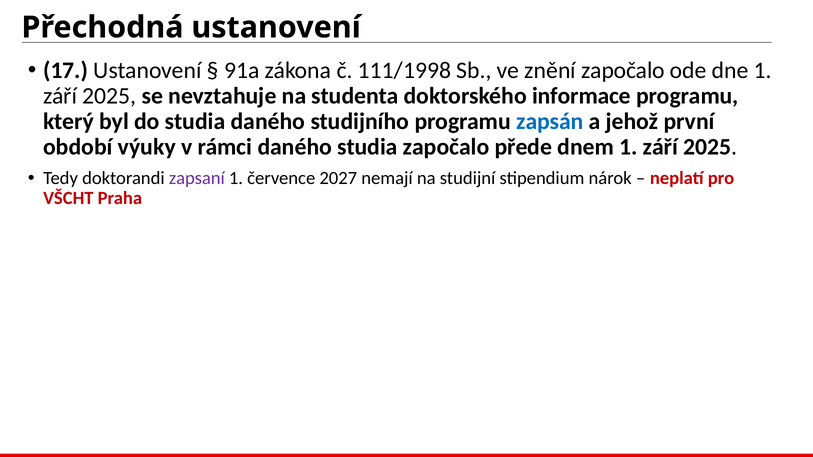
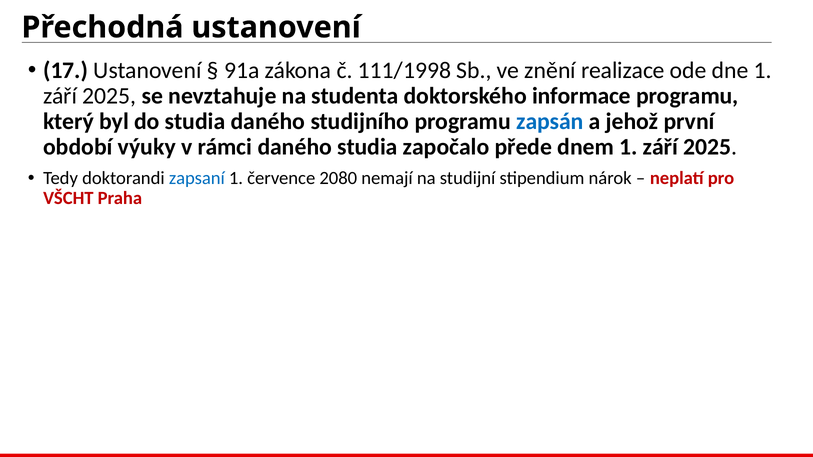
znění započalo: započalo -> realizace (623, 70)
zapsaní colour: purple -> blue (197, 178)
2027: 2027 -> 2080 (338, 178)
